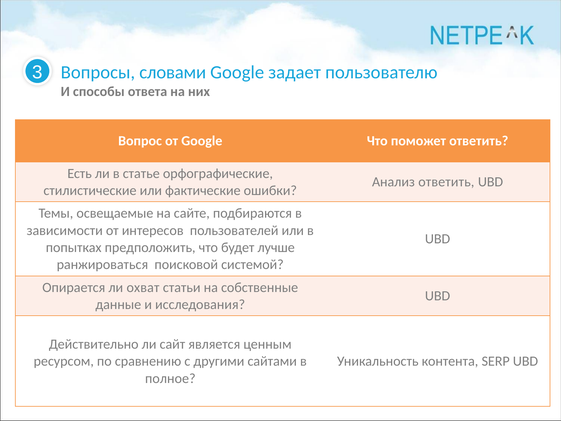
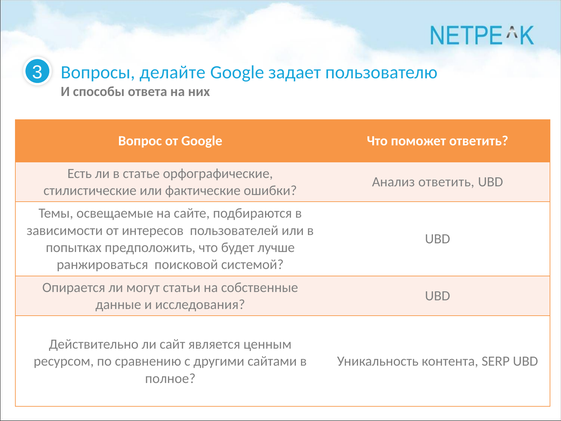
словами: словами -> делайте (173, 72)
охват: охват -> могут (143, 287)
